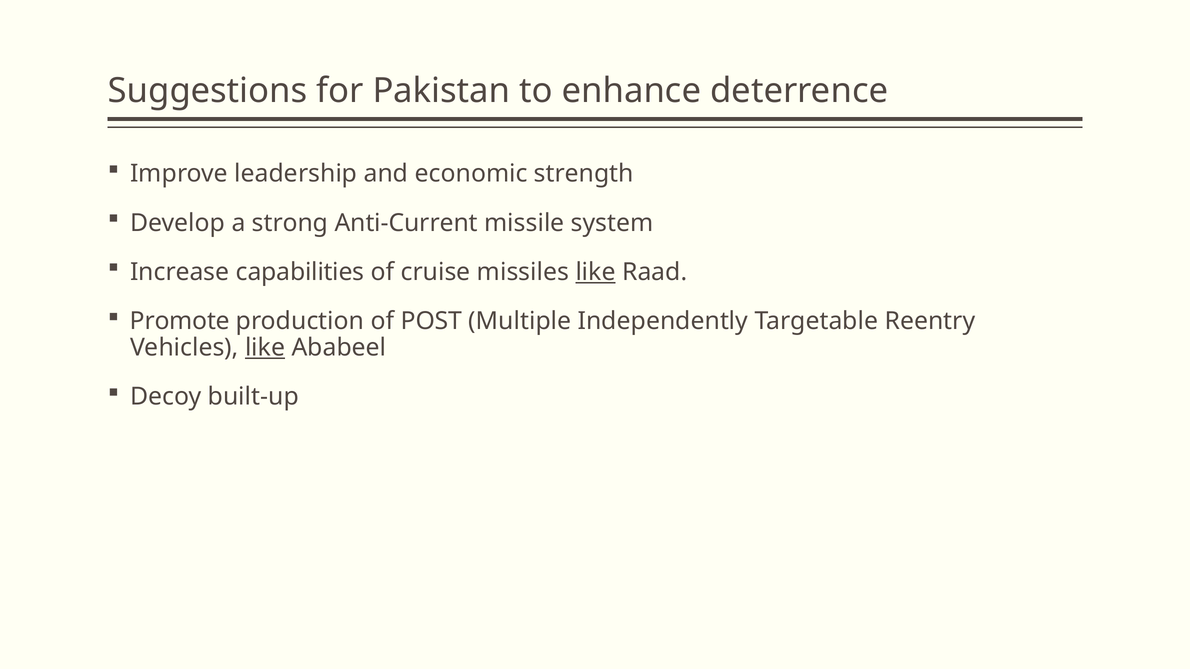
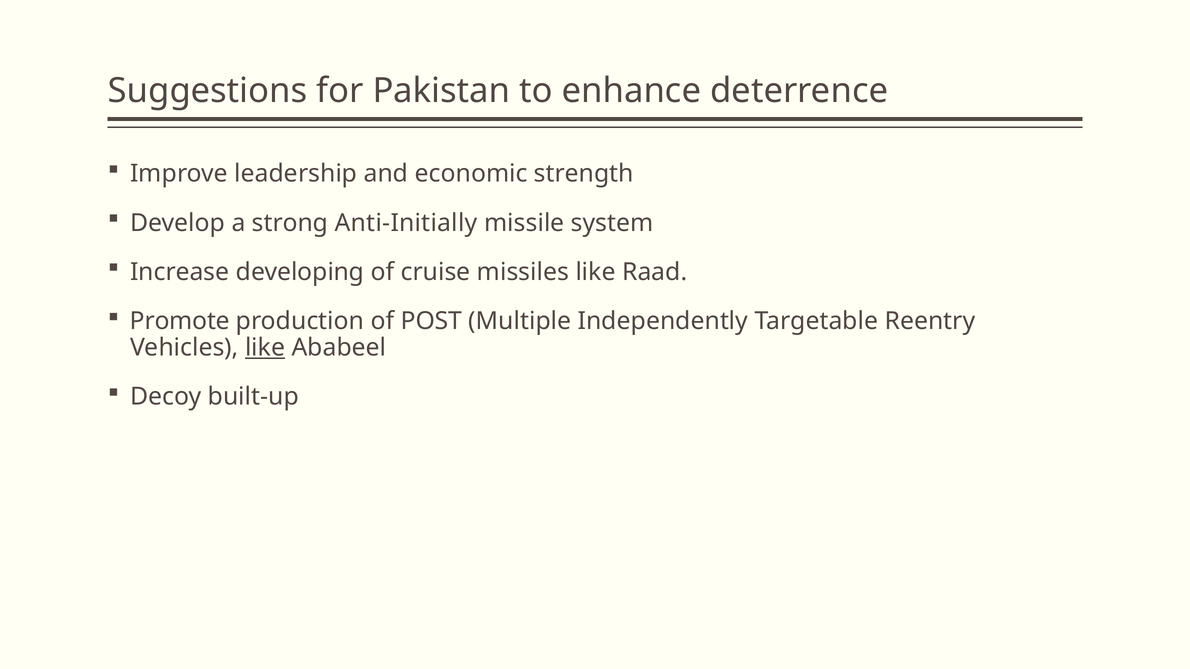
Anti-Current: Anti-Current -> Anti-Initially (406, 223)
capabilities: capabilities -> developing (300, 272)
like underline: present -> none (596, 272)
